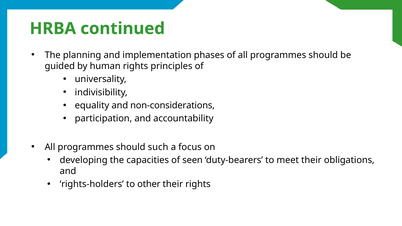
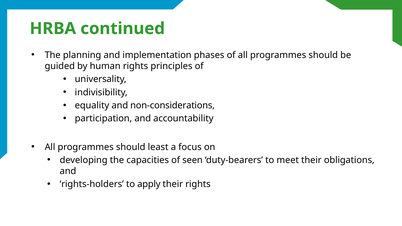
such: such -> least (158, 147)
other: other -> apply (149, 184)
